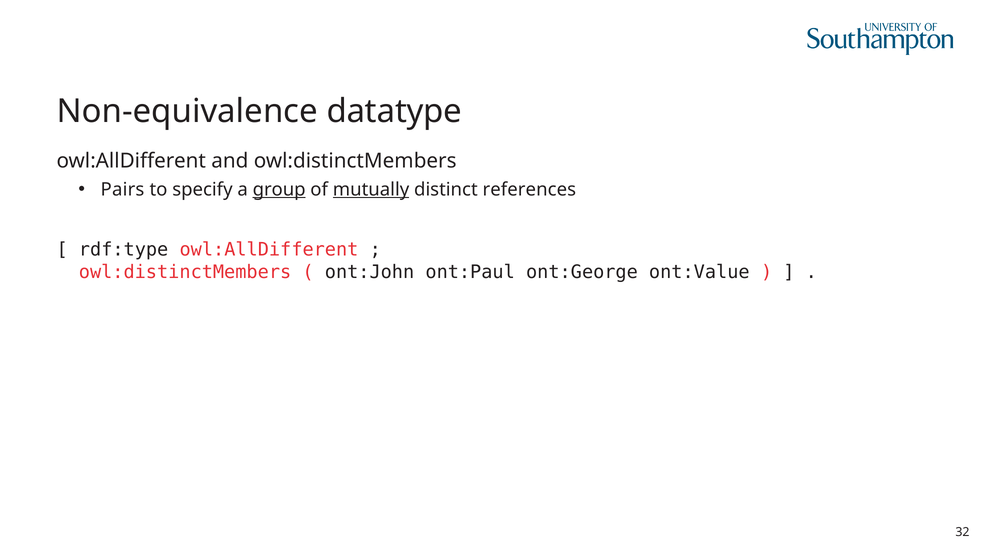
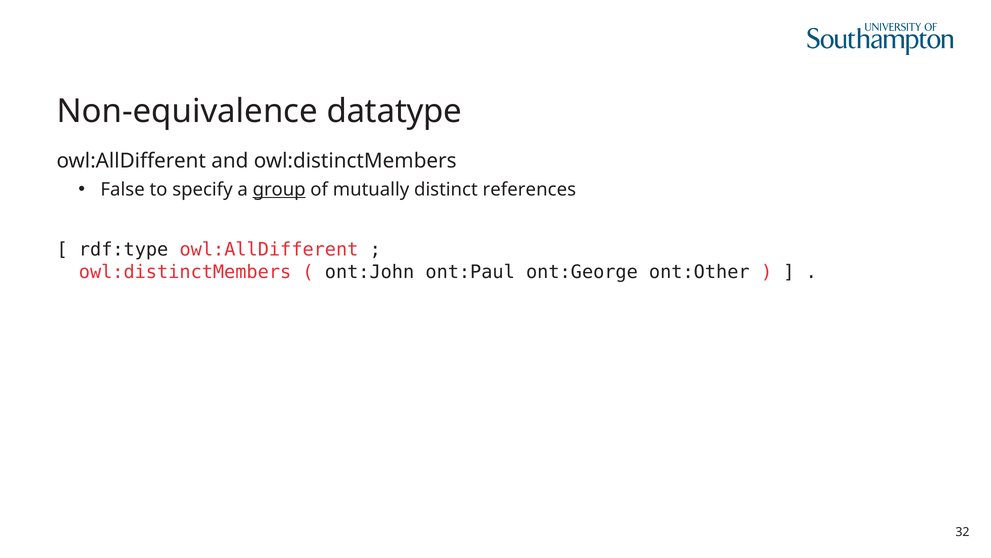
Pairs: Pairs -> False (123, 189)
mutually underline: present -> none (371, 189)
ont:Value: ont:Value -> ont:Other (699, 272)
